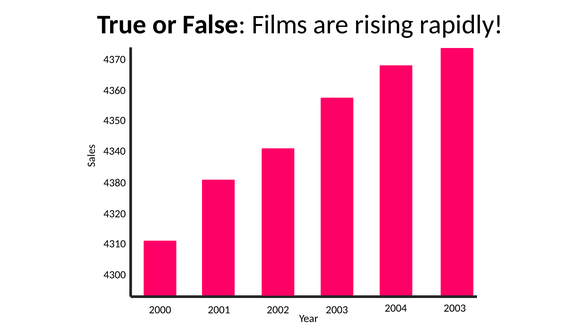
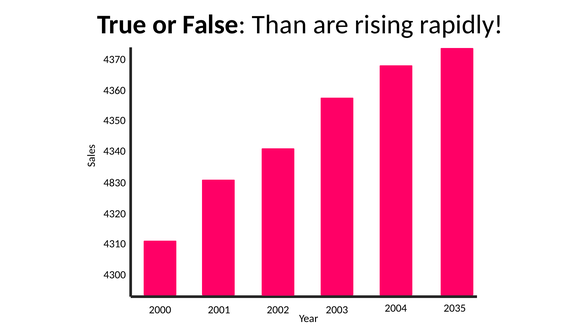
Films: Films -> Than (279, 25)
4380: 4380 -> 4830 (115, 183)
2004 2003: 2003 -> 2035 (455, 308)
